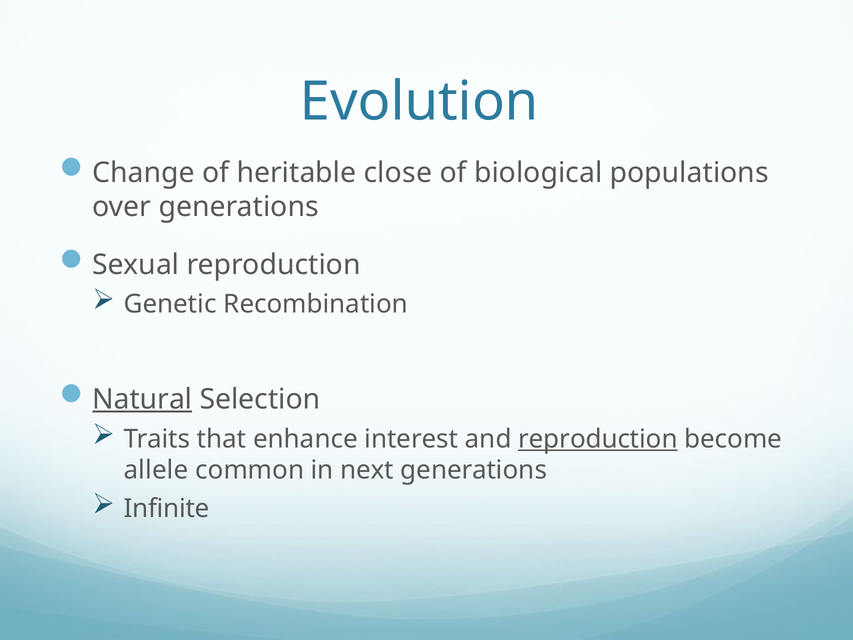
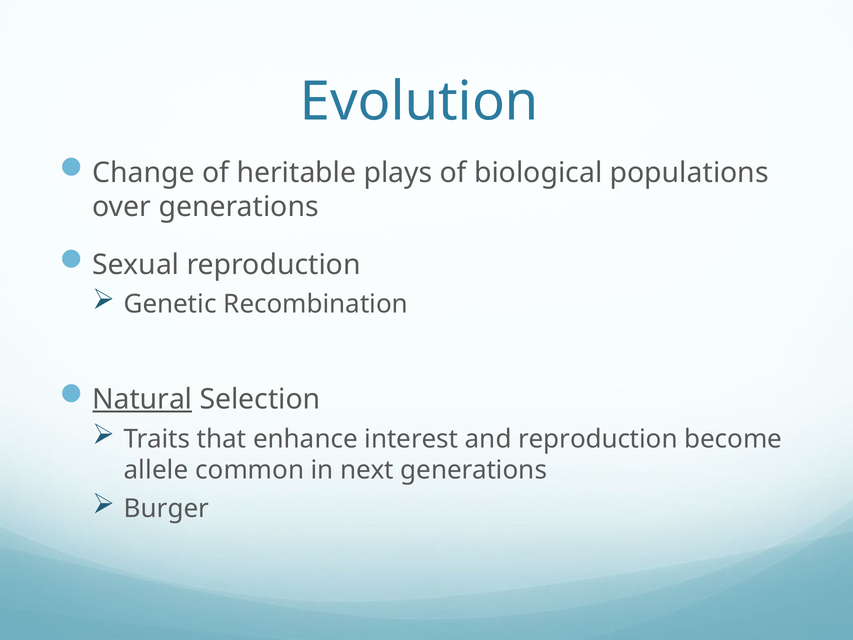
close: close -> plays (398, 173)
reproduction underline: present -> none (598, 439)
Infinite: Infinite -> Burger (166, 508)
